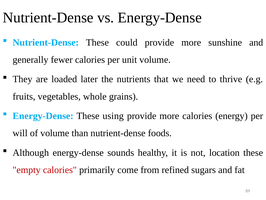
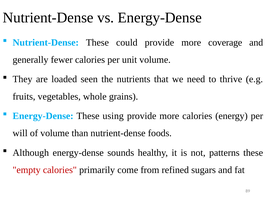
sunshine: sunshine -> coverage (225, 42)
later: later -> seen (89, 79)
location: location -> patterns (224, 152)
